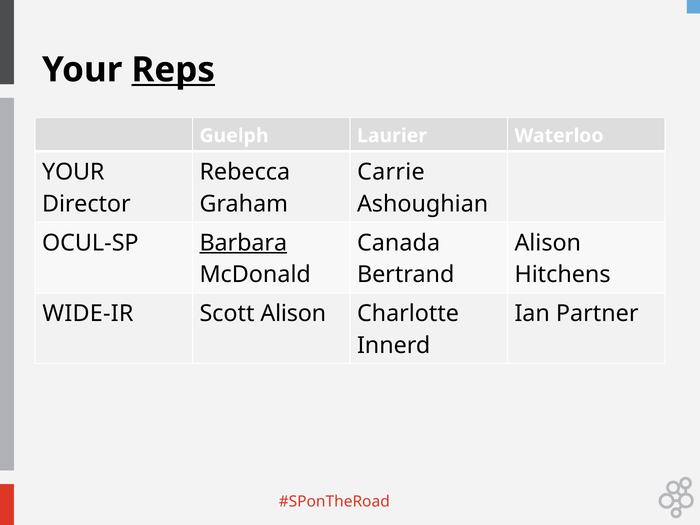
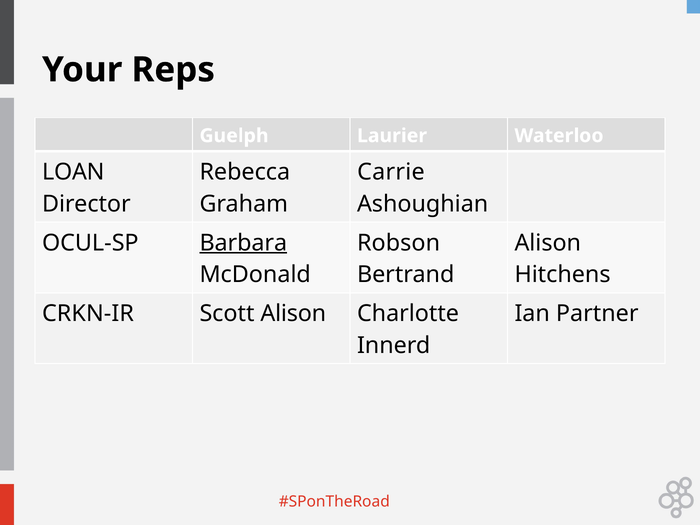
Reps underline: present -> none (173, 70)
YOUR: YOUR -> LOAN (73, 172)
Canada: Canada -> Robson (399, 243)
WIDE-IR: WIDE-IR -> CRKN-IR (88, 314)
